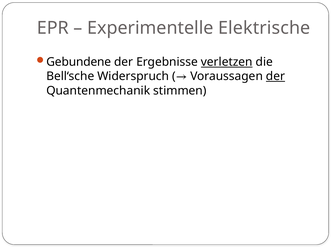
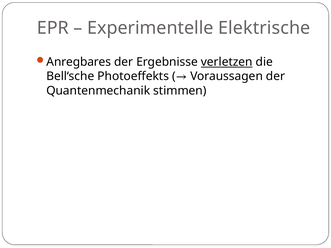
Gebundene: Gebundene -> Anregbares (79, 62)
Widerspruch: Widerspruch -> Photoeffekts (133, 76)
der underline: present -> none (275, 76)
